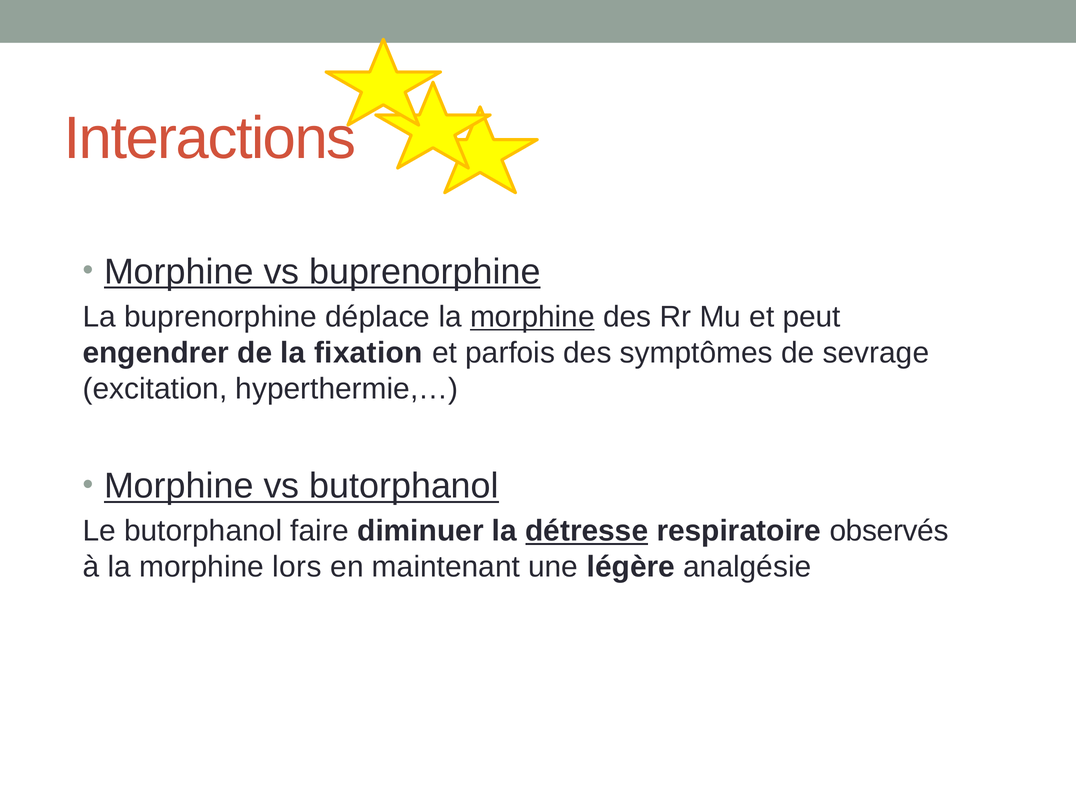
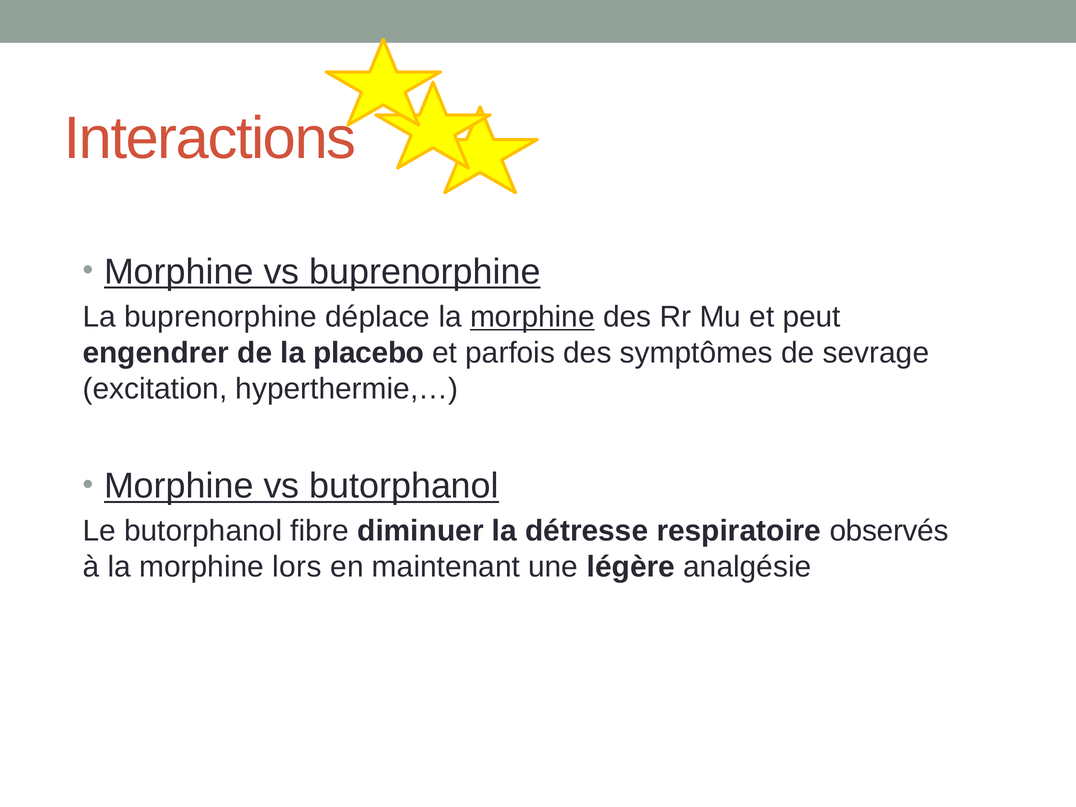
fixation: fixation -> placebo (369, 353)
faire: faire -> fibre (320, 531)
détresse underline: present -> none (587, 531)
